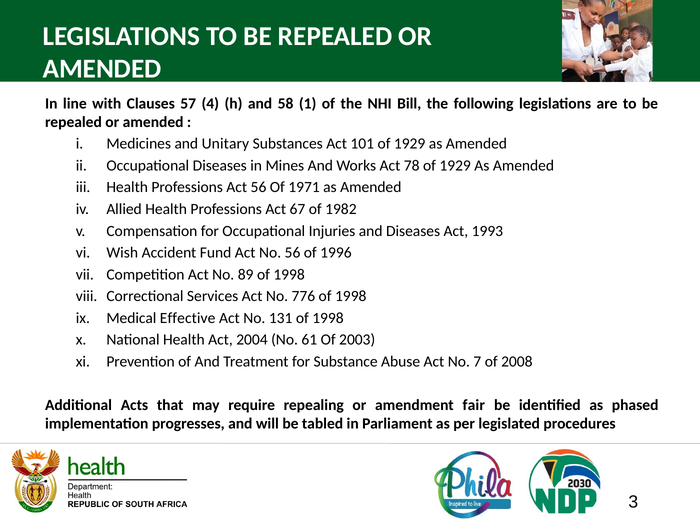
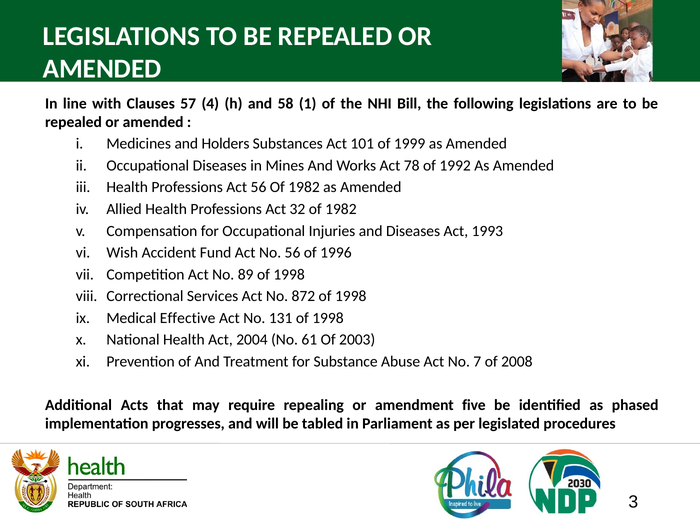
Unitary: Unitary -> Holders (226, 144)
101 of 1929: 1929 -> 1999 (410, 144)
78 of 1929: 1929 -> 1992 (455, 166)
56 Of 1971: 1971 -> 1982 (304, 187)
67: 67 -> 32 (297, 209)
776: 776 -> 872 (303, 296)
fair: fair -> five (474, 405)
